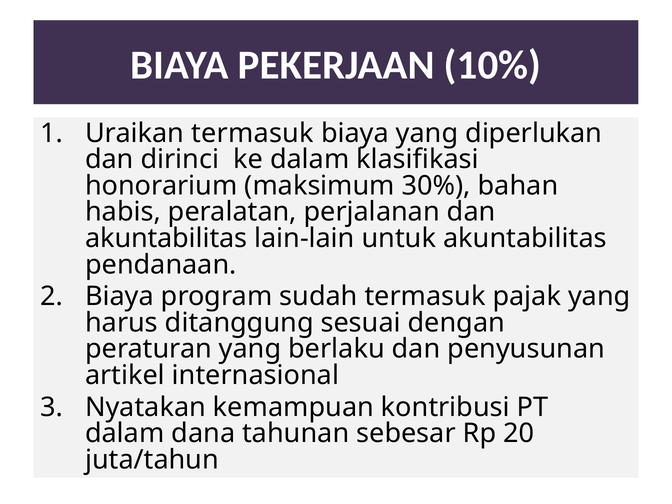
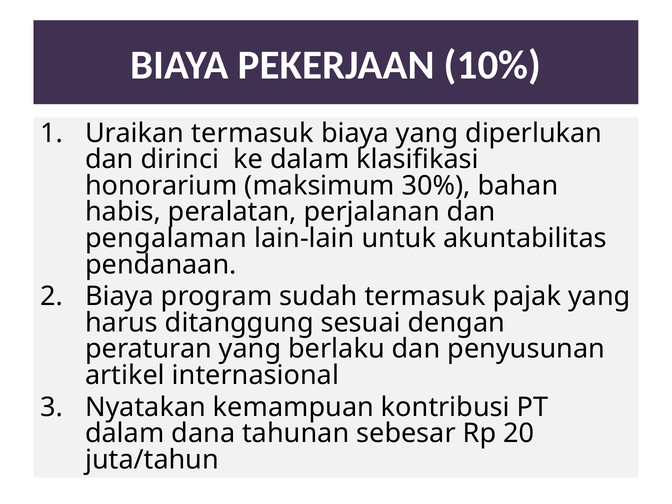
akuntabilitas: akuntabilitas -> pengalaman (166, 238)
